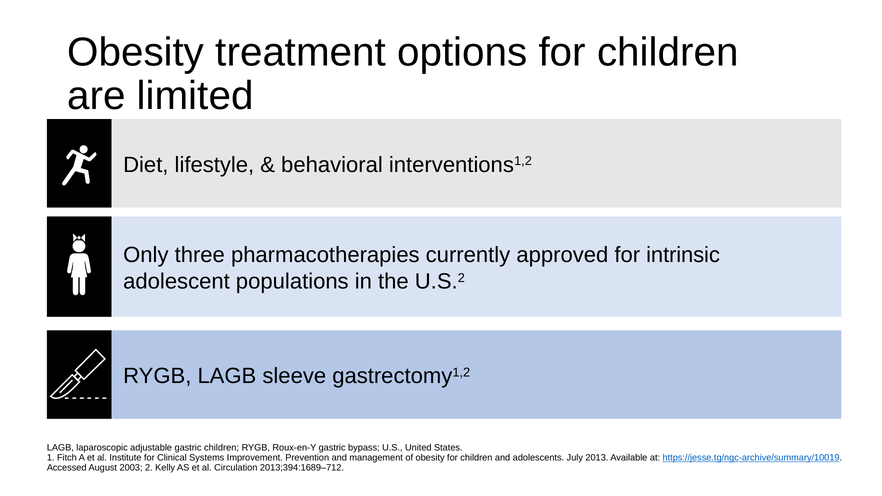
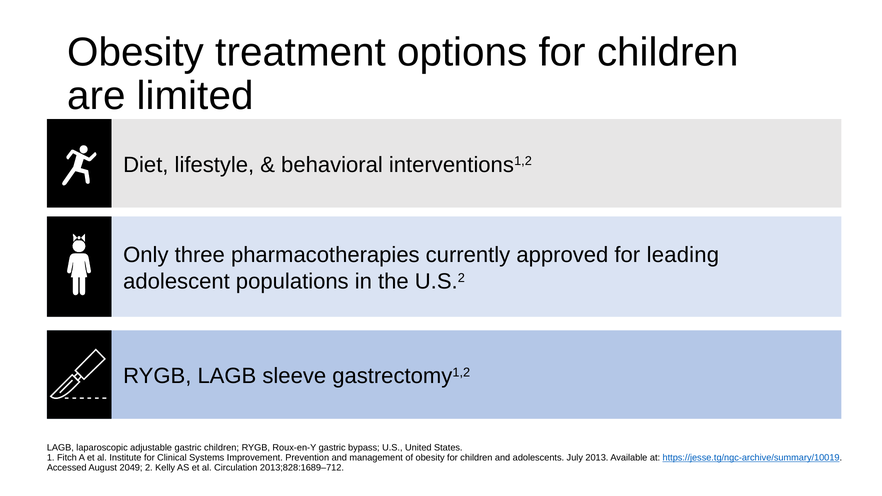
intrinsic: intrinsic -> leading (683, 255)
2003: 2003 -> 2049 (131, 468)
2013;394:1689–712: 2013;394:1689–712 -> 2013;828:1689–712 (302, 468)
